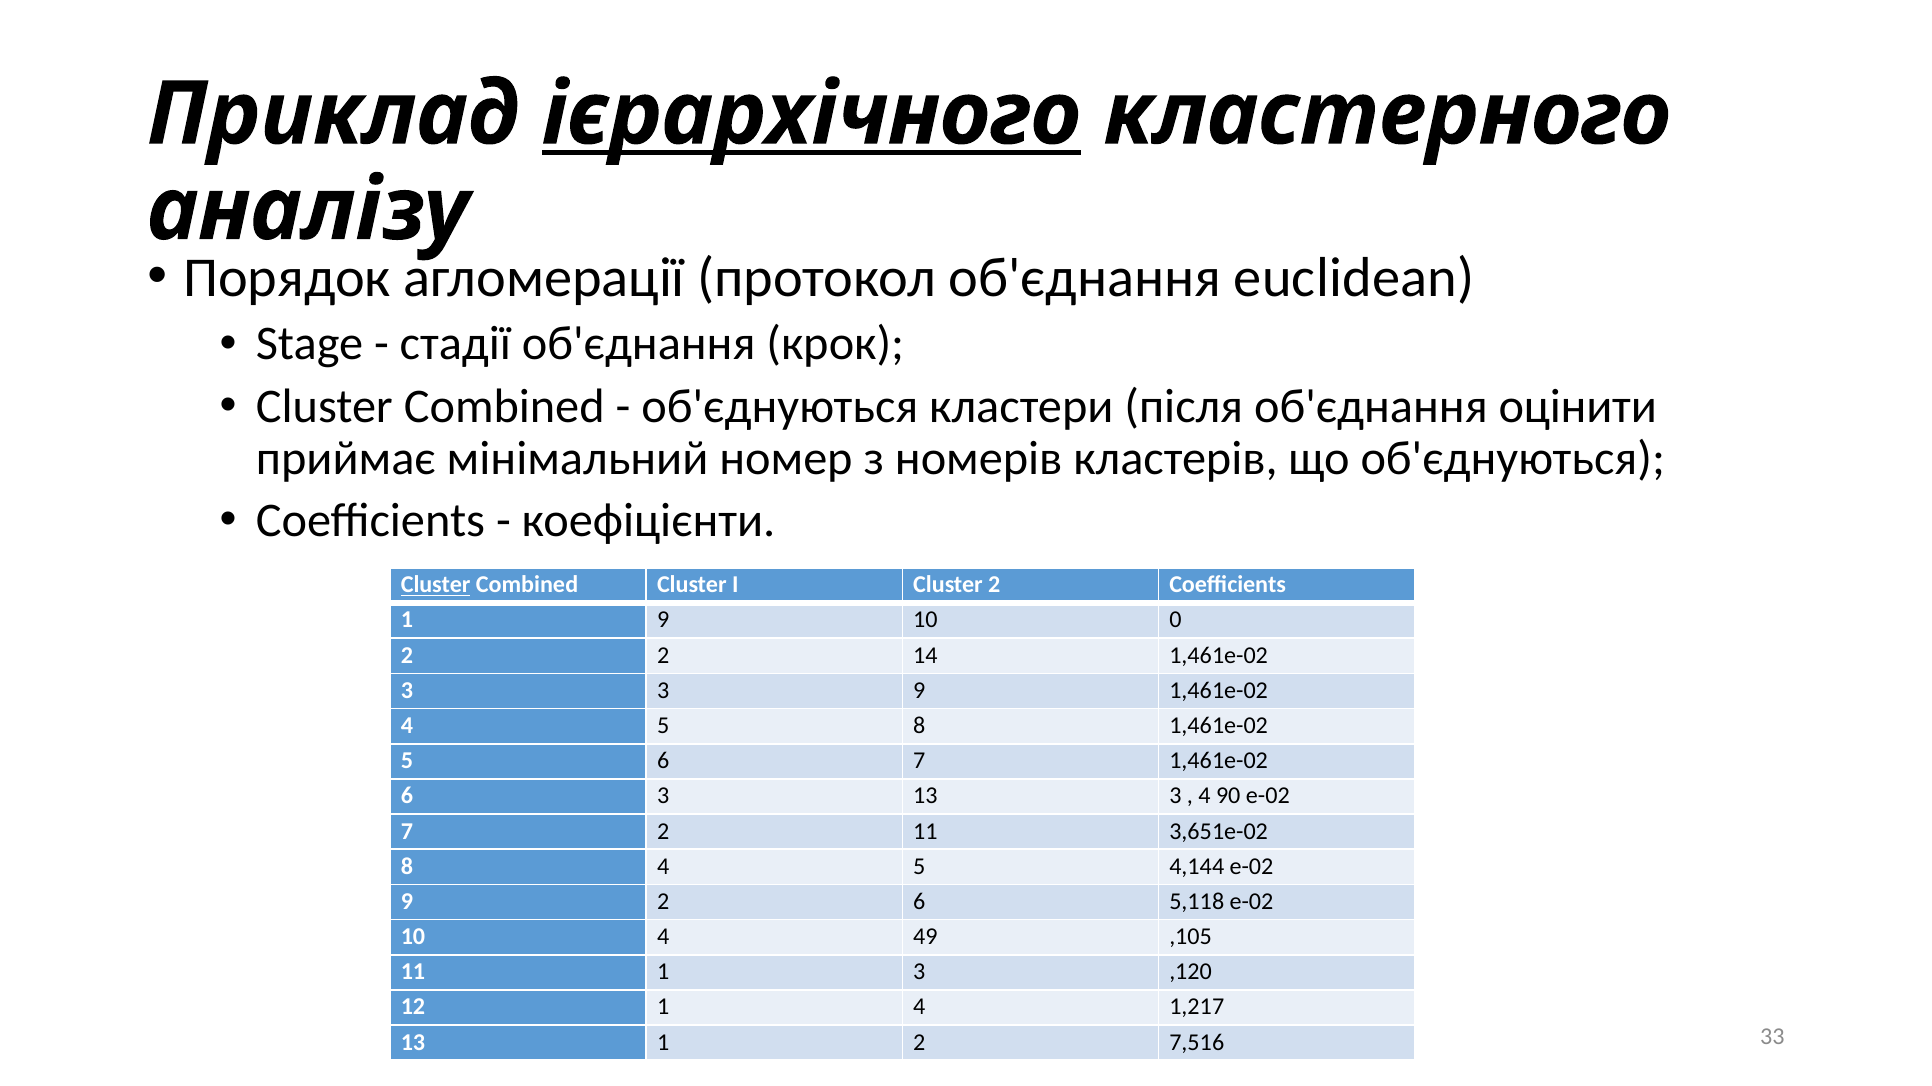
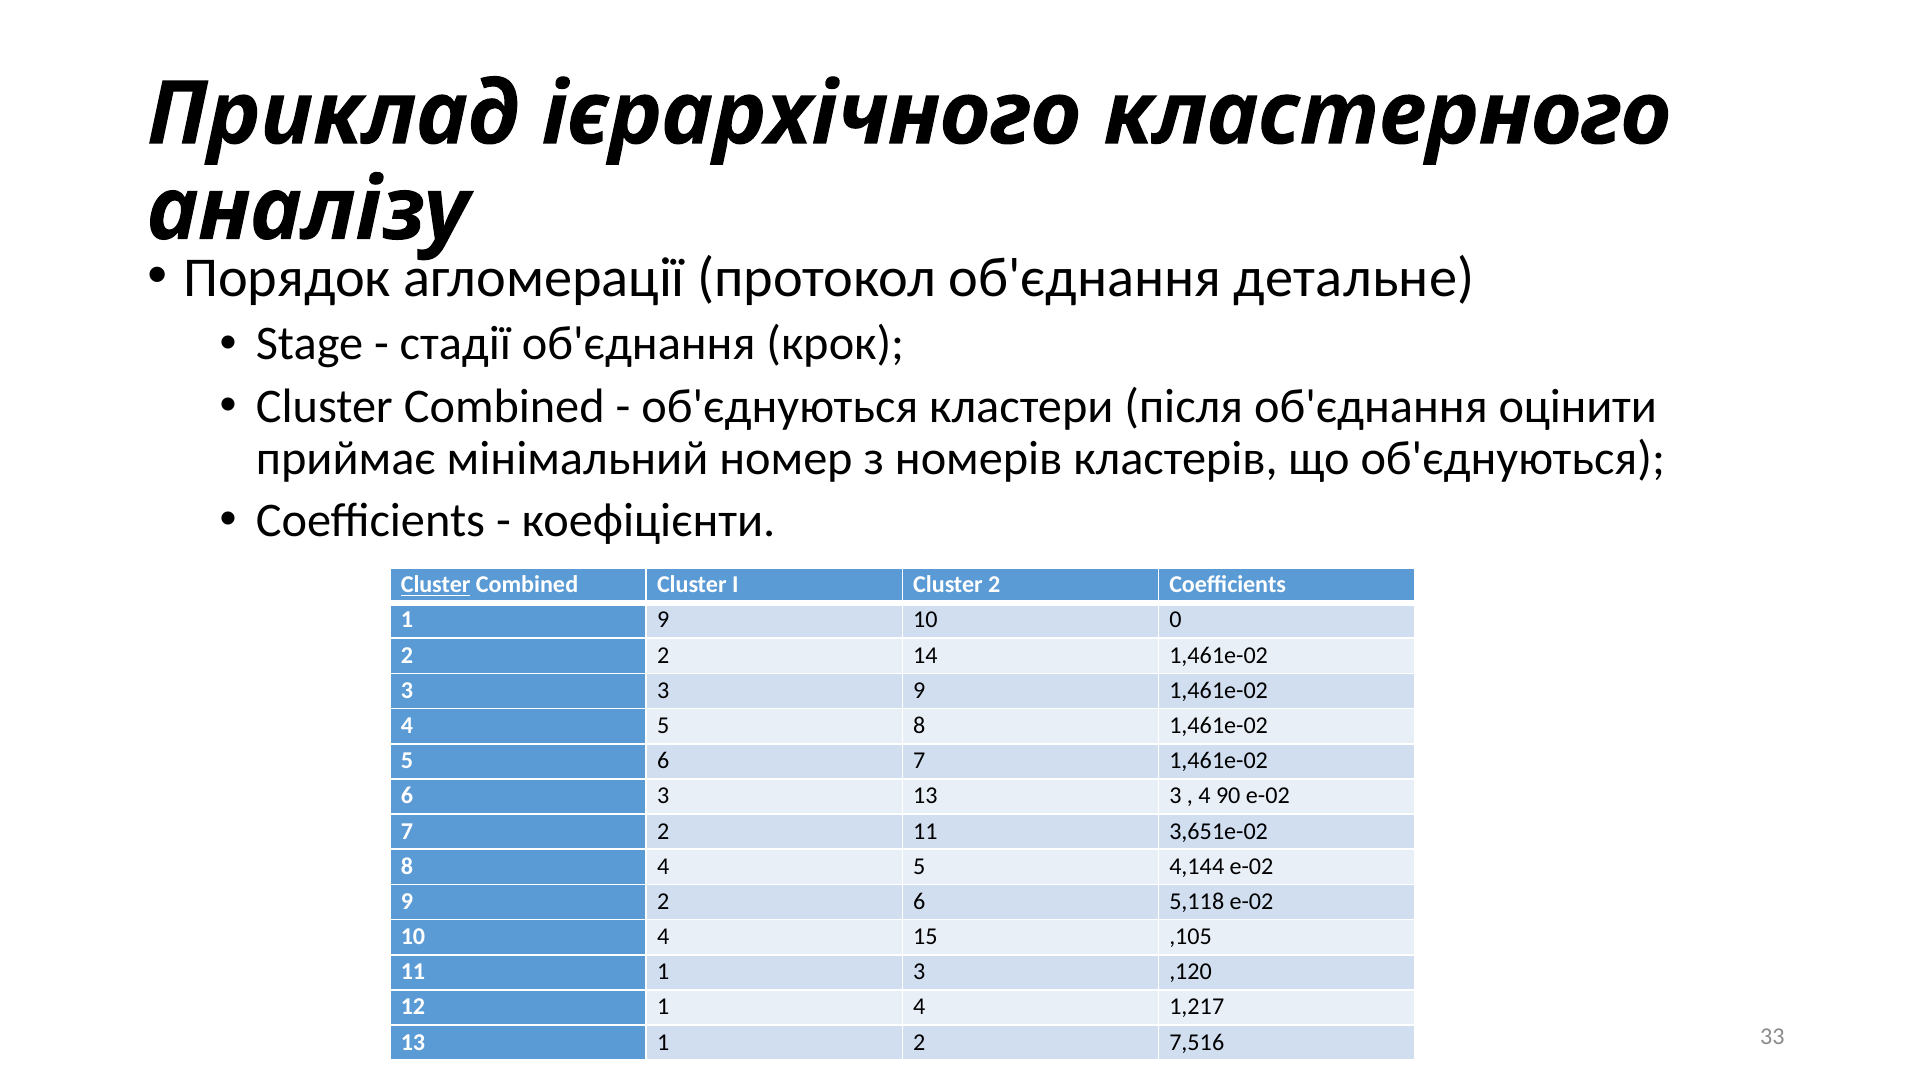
ієрархічного underline: present -> none (812, 114)
euclidean: euclidean -> детальне (1354, 278)
49: 49 -> 15 (925, 937)
